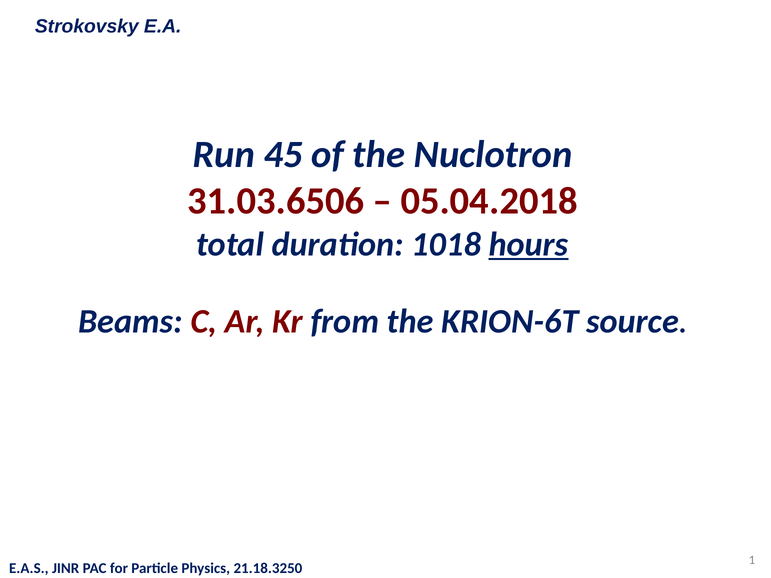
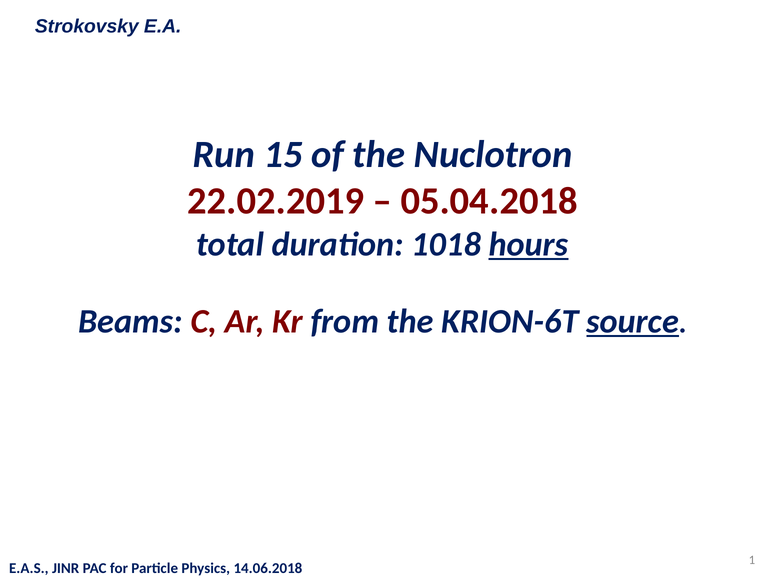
45: 45 -> 15 (283, 155)
31.03.6506: 31.03.6506 -> 22.02.2019 (276, 201)
source underline: none -> present (633, 322)
21.18.3250: 21.18.3250 -> 14.06.2018 (268, 568)
